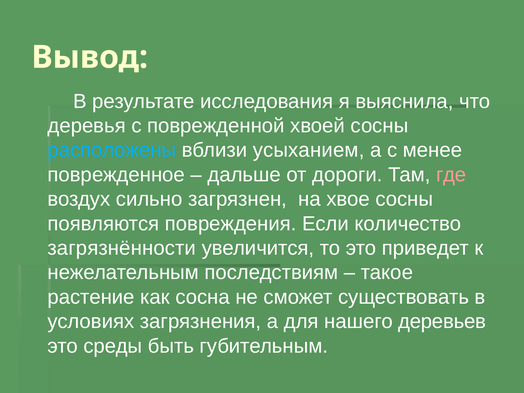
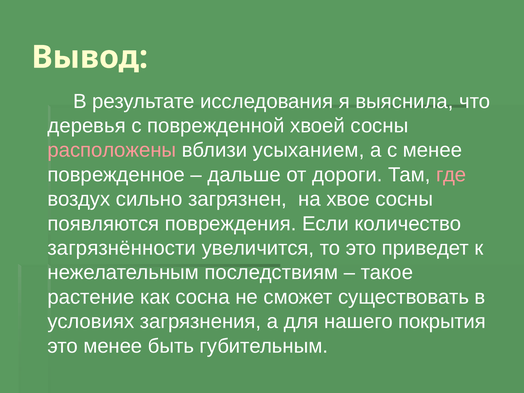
расположены colour: light blue -> pink (112, 150)
деревьев: деревьев -> покрытия (442, 322)
это среды: среды -> менее (113, 346)
